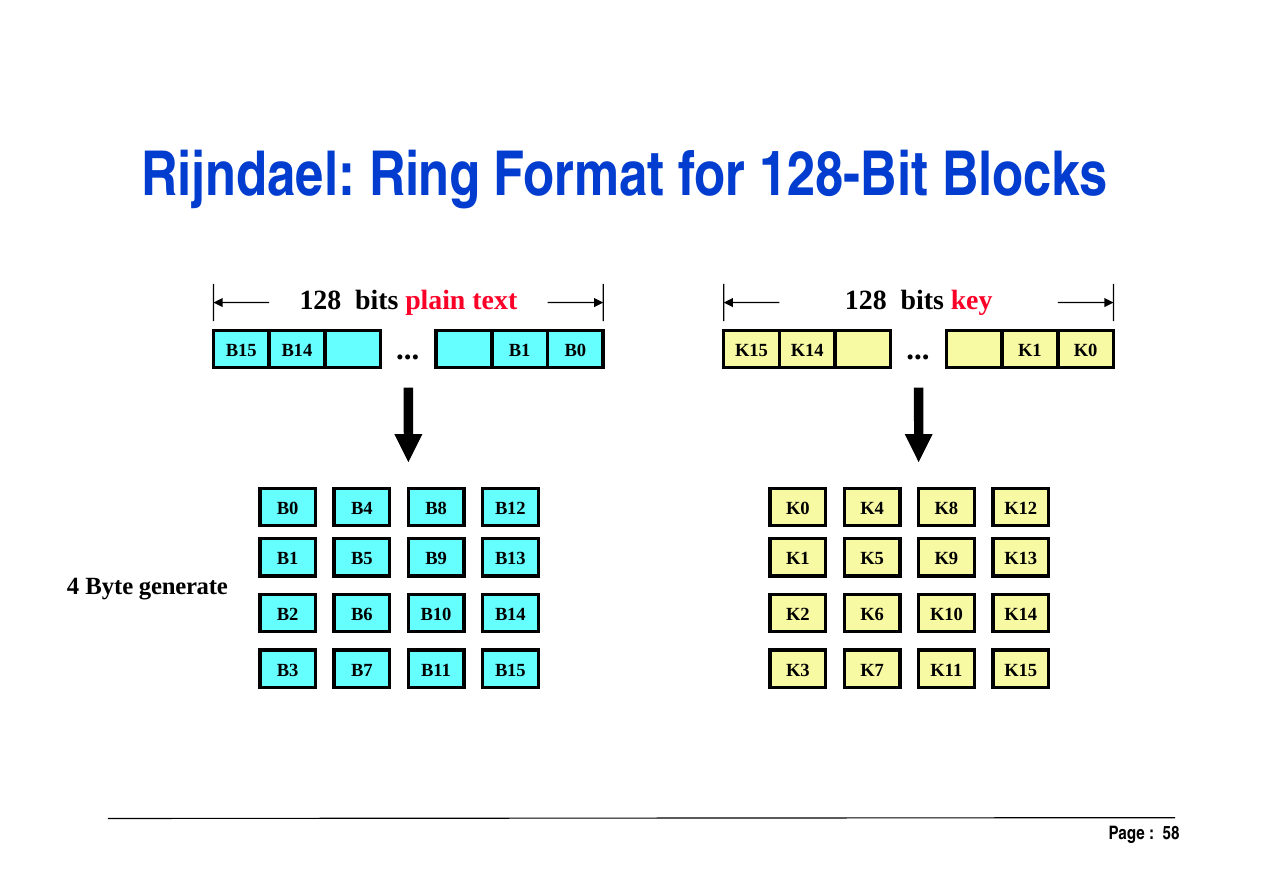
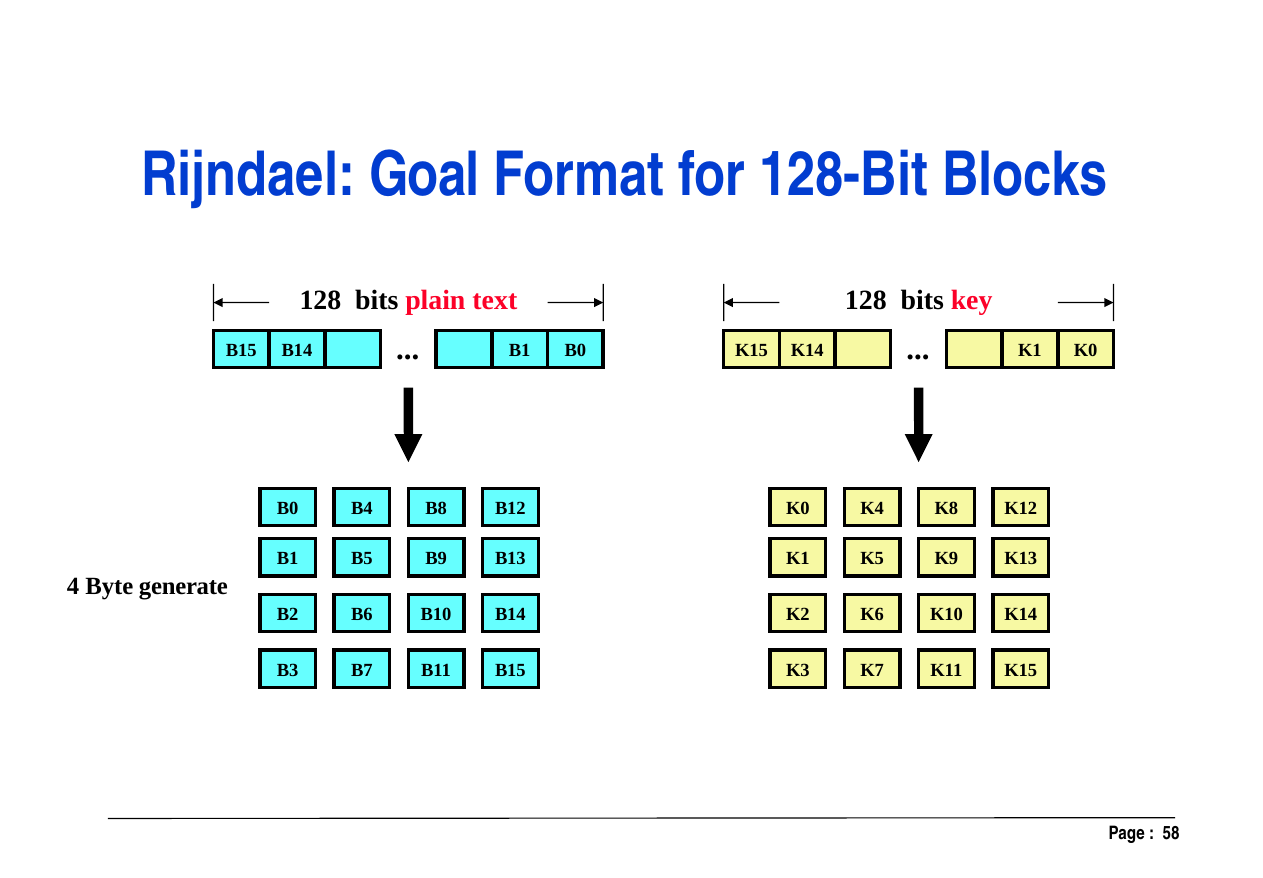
Ring: Ring -> Goal (425, 175)
